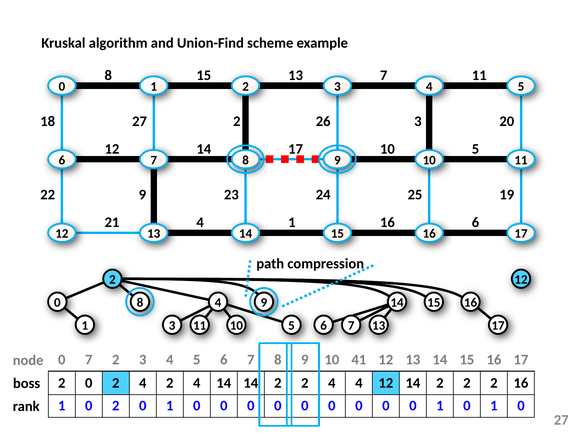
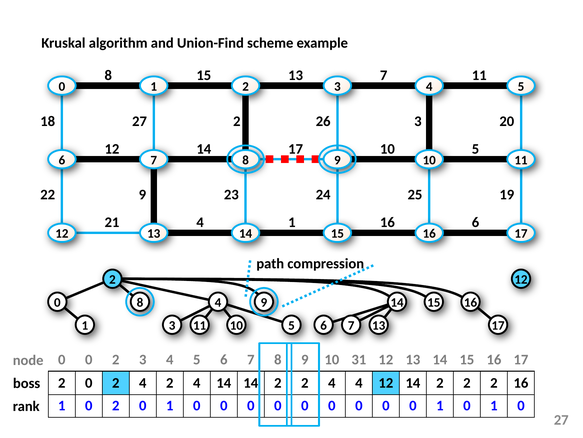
7: 7 -> 0 (89, 359)
41: 41 -> 31 (359, 359)
